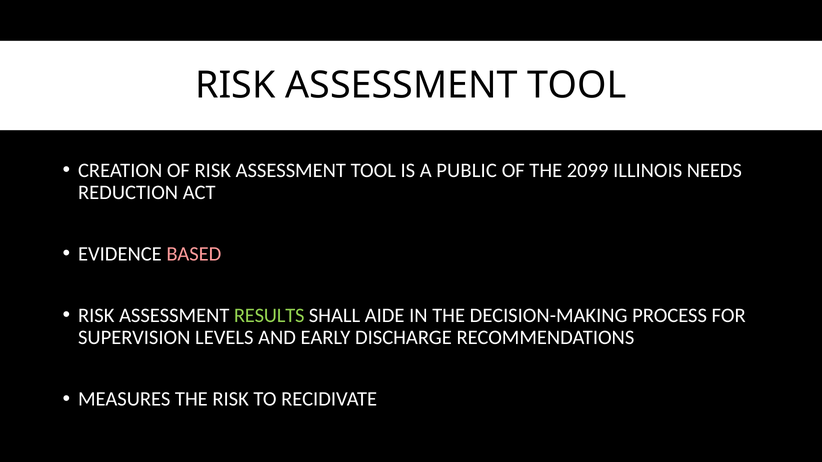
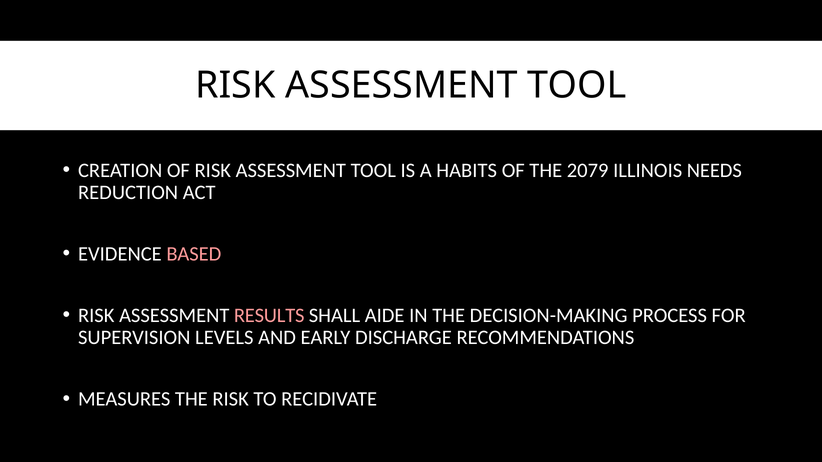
PUBLIC: PUBLIC -> HABITS (467, 170)
2099: 2099 -> 2079 (588, 170)
RESULTS colour: light green -> pink (269, 316)
